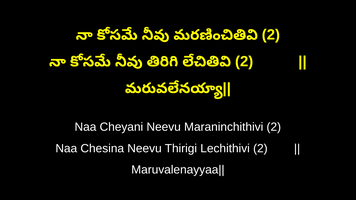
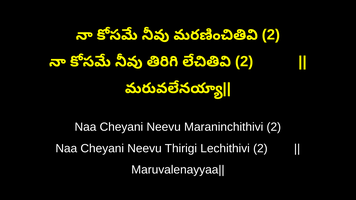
Chesina: Chesina -> Cheyani (102, 149)
